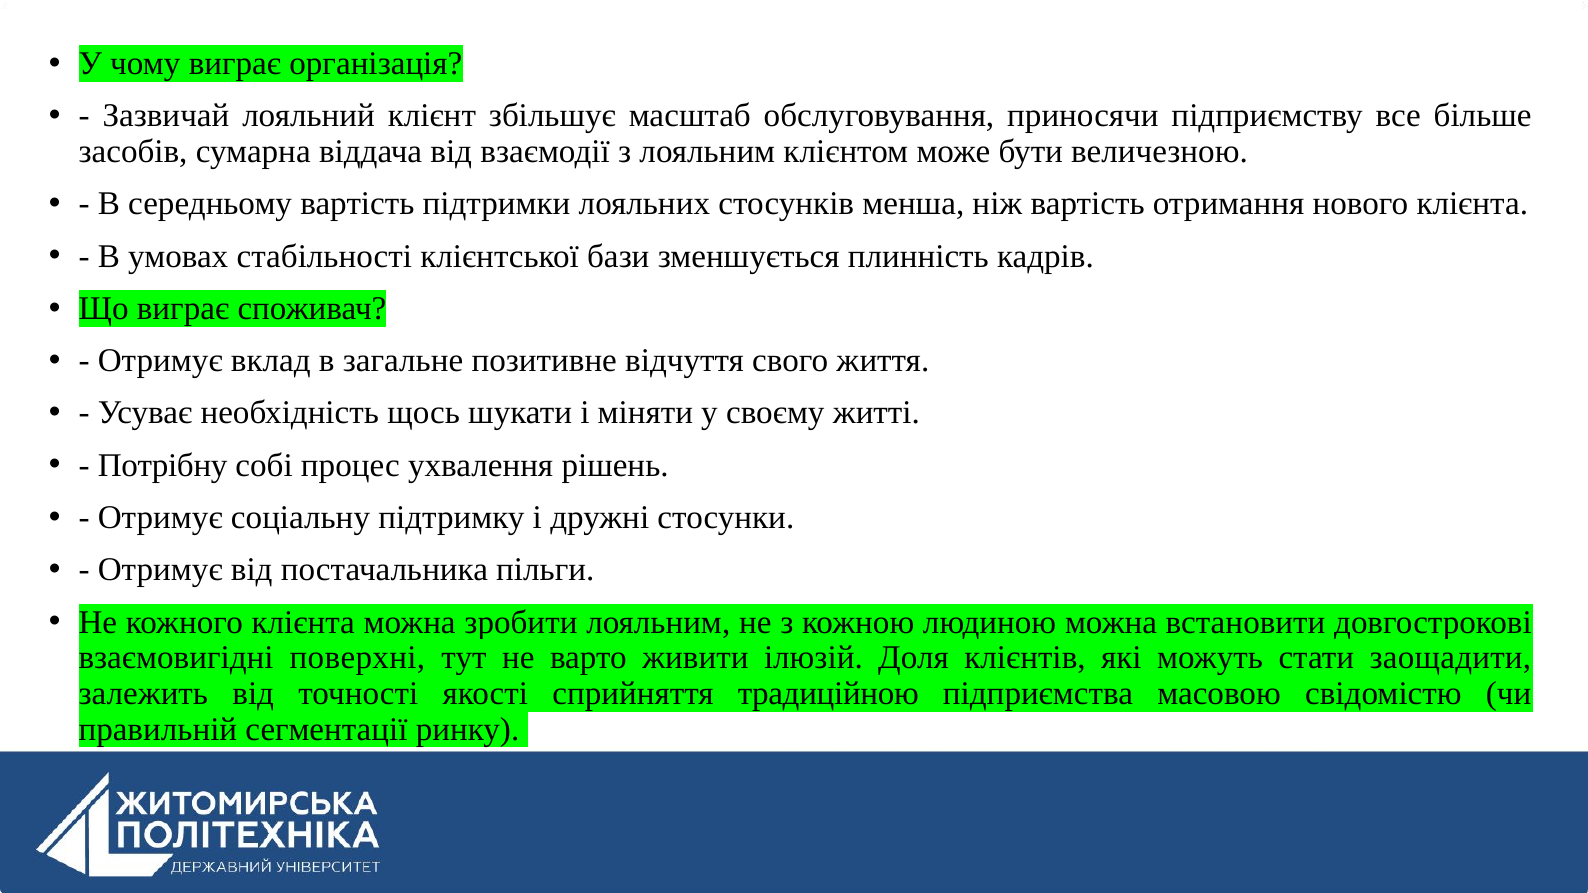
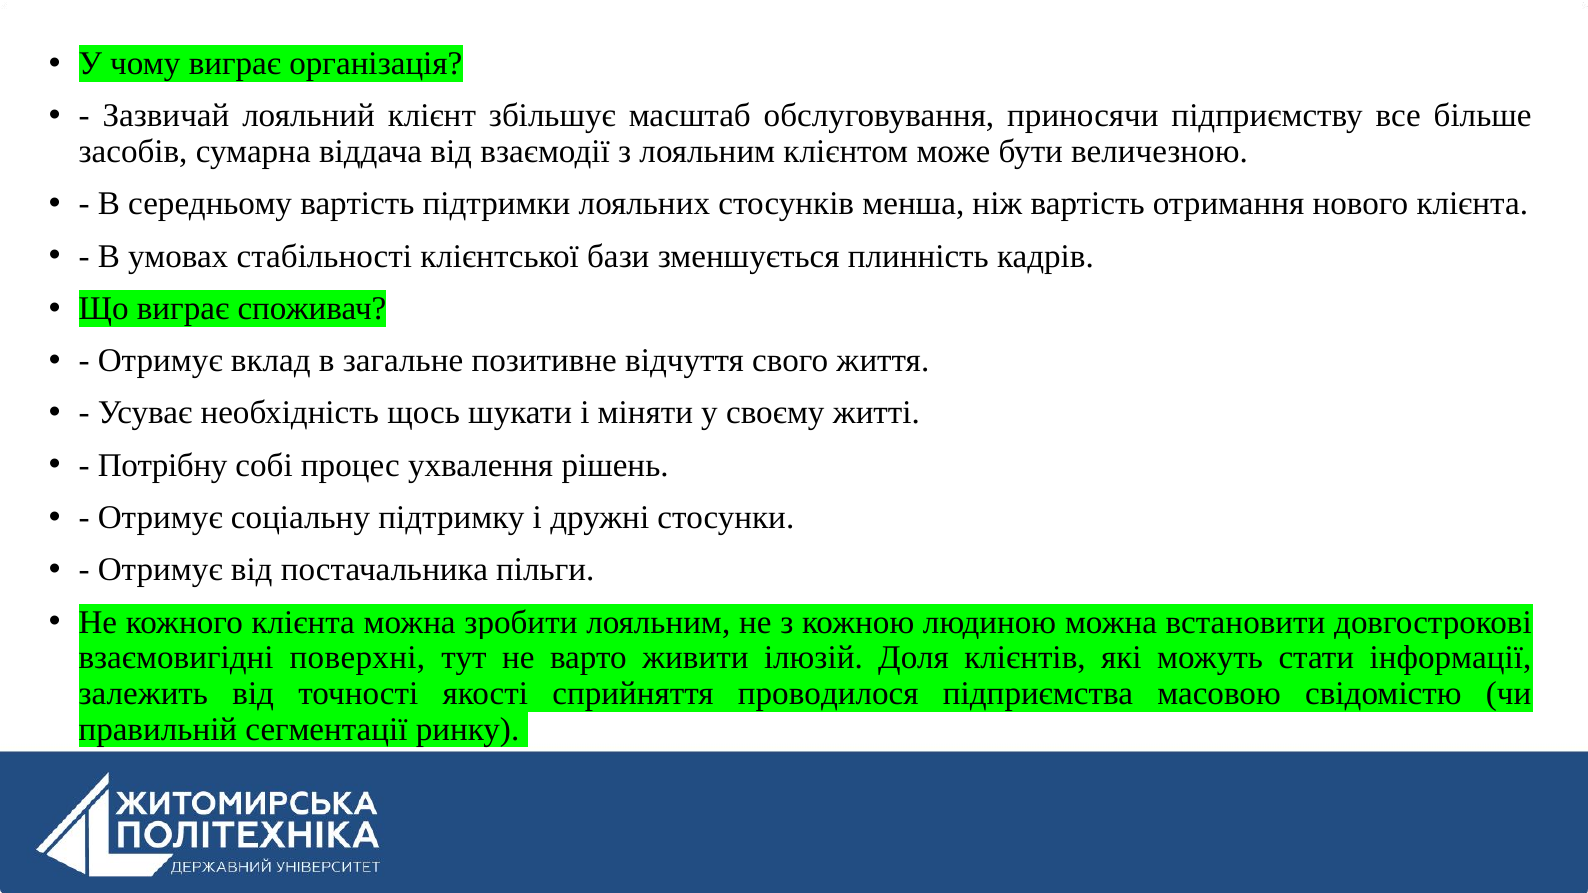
заощадити: заощадити -> інформації (1450, 658)
традиційною: традиційною -> проводилося (828, 694)
